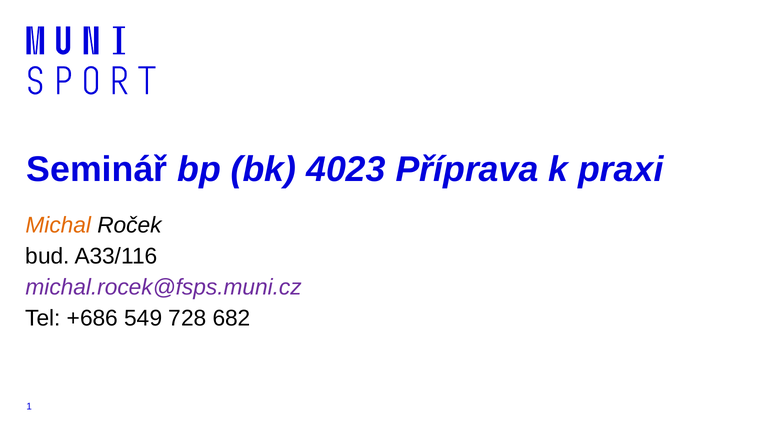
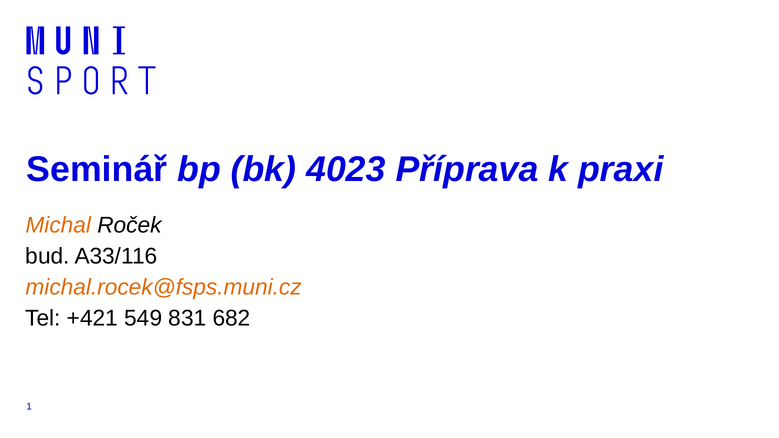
michal.rocek@fsps.muni.cz colour: purple -> orange (164, 287)
+686: +686 -> +421 (93, 319)
728: 728 -> 831 (187, 319)
